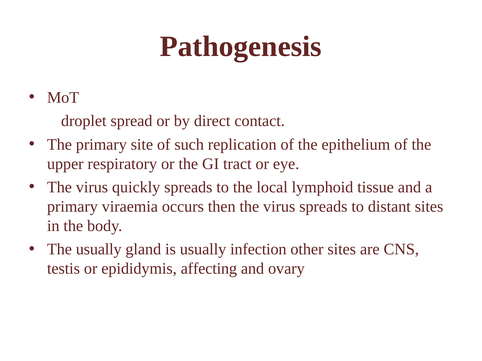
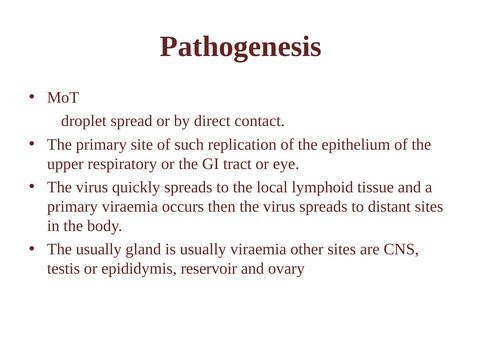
usually infection: infection -> viraemia (258, 250)
affecting: affecting -> reservoir (209, 269)
